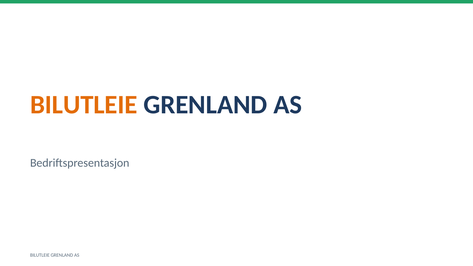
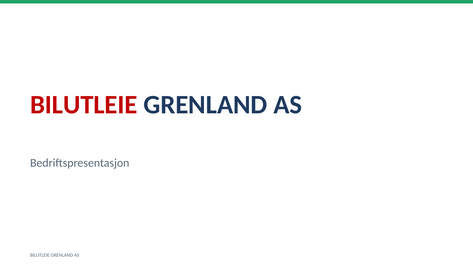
BILUTLEIE colour: orange -> red (84, 105)
